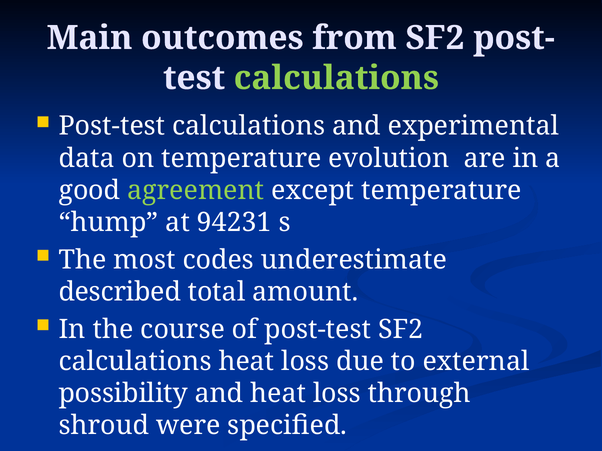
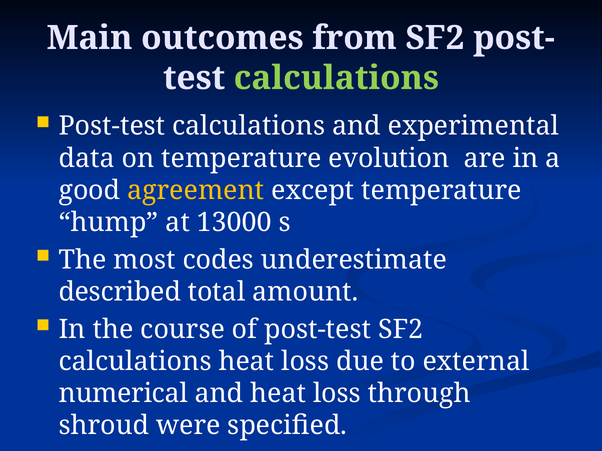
agreement colour: light green -> yellow (196, 191)
94231: 94231 -> 13000 (234, 223)
possibility: possibility -> numerical (123, 394)
